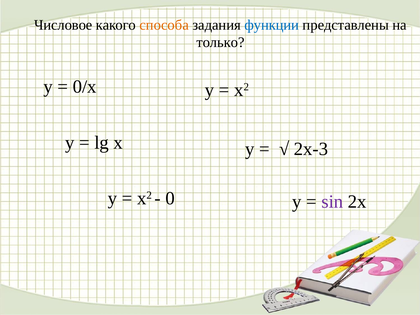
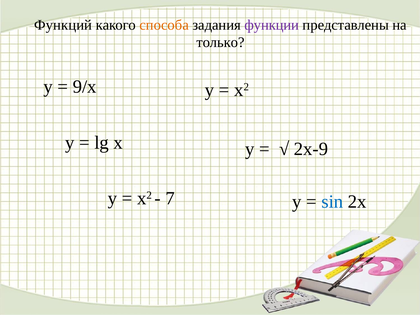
Числовое: Числовое -> Функций (63, 25)
функции colour: blue -> purple (272, 25)
0/х: 0/х -> 9/х (85, 87)
2x-3: 2x-3 -> 2x-9 (311, 149)
0: 0 -> 7 (170, 198)
sin colour: purple -> blue (332, 202)
